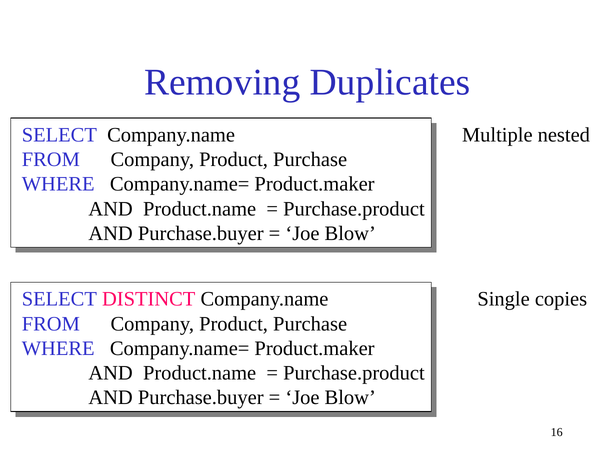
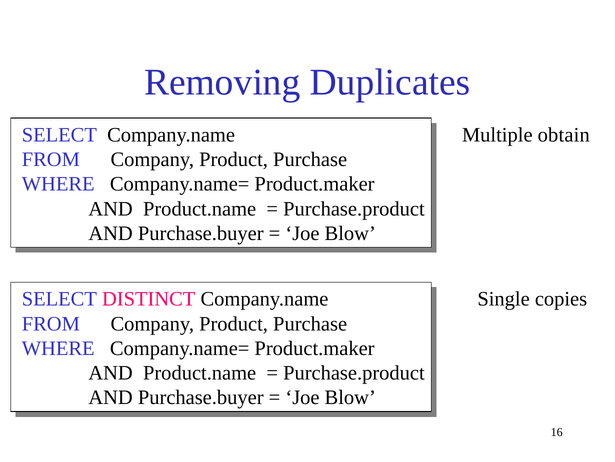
nested: nested -> obtain (564, 135)
